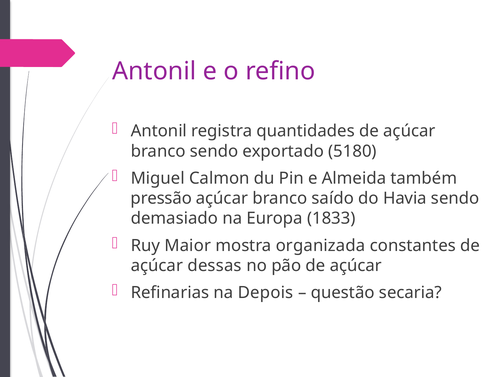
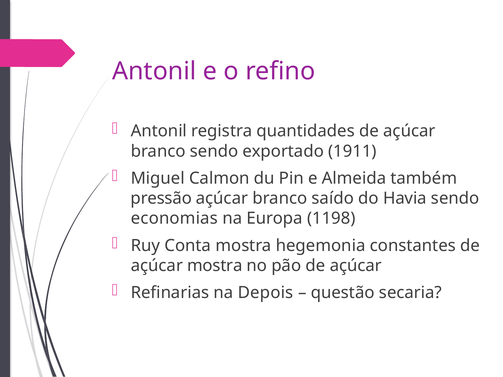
5180: 5180 -> 1911 (352, 151)
demasiado: demasiado -> economias (174, 219)
1833: 1833 -> 1198 (331, 219)
Maior: Maior -> Conta (188, 246)
organizada: organizada -> hegemonia (321, 246)
açúcar dessas: dessas -> mostra (215, 266)
